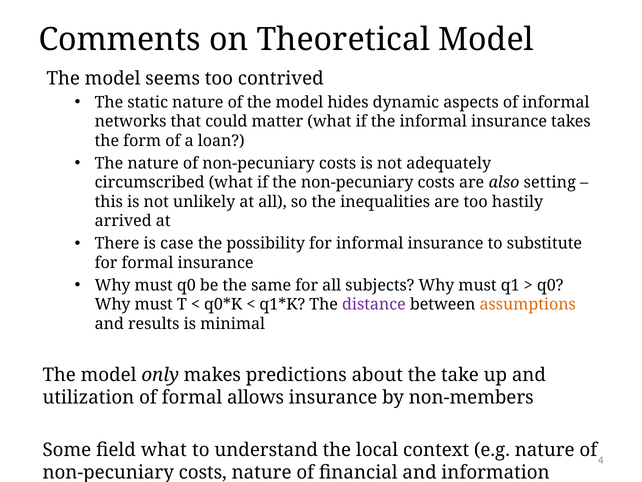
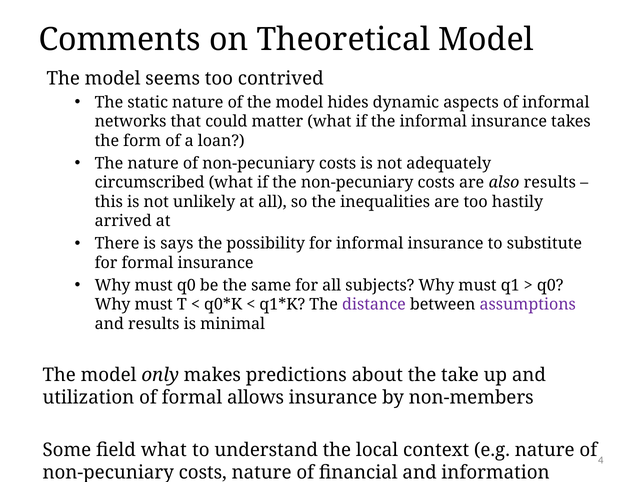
also setting: setting -> results (550, 182)
case: case -> says (177, 243)
assumptions colour: orange -> purple (528, 304)
